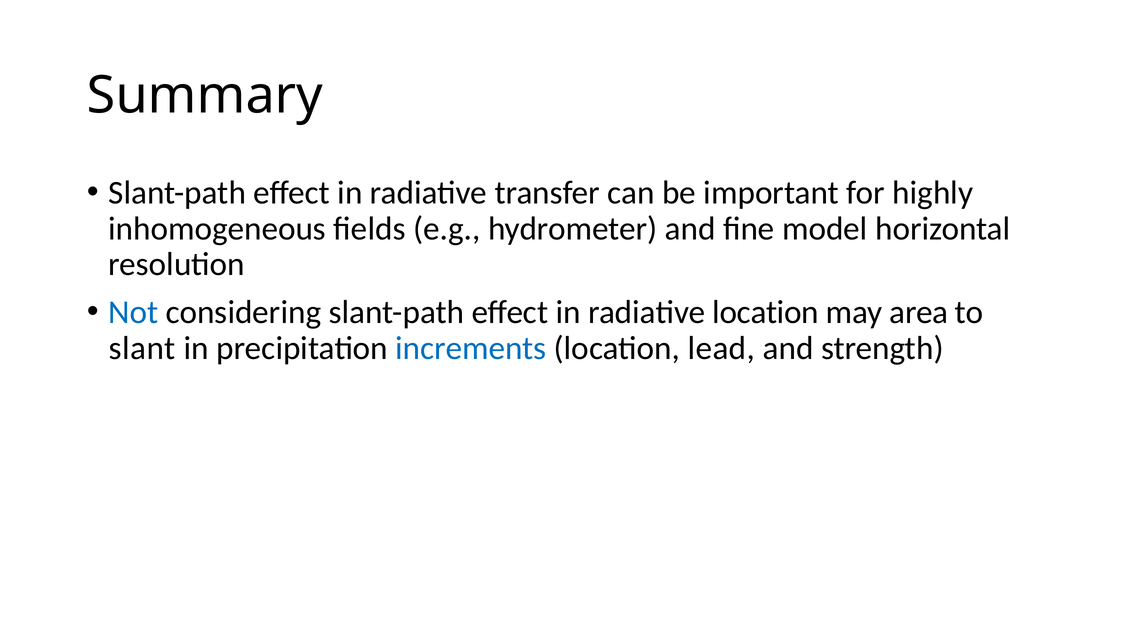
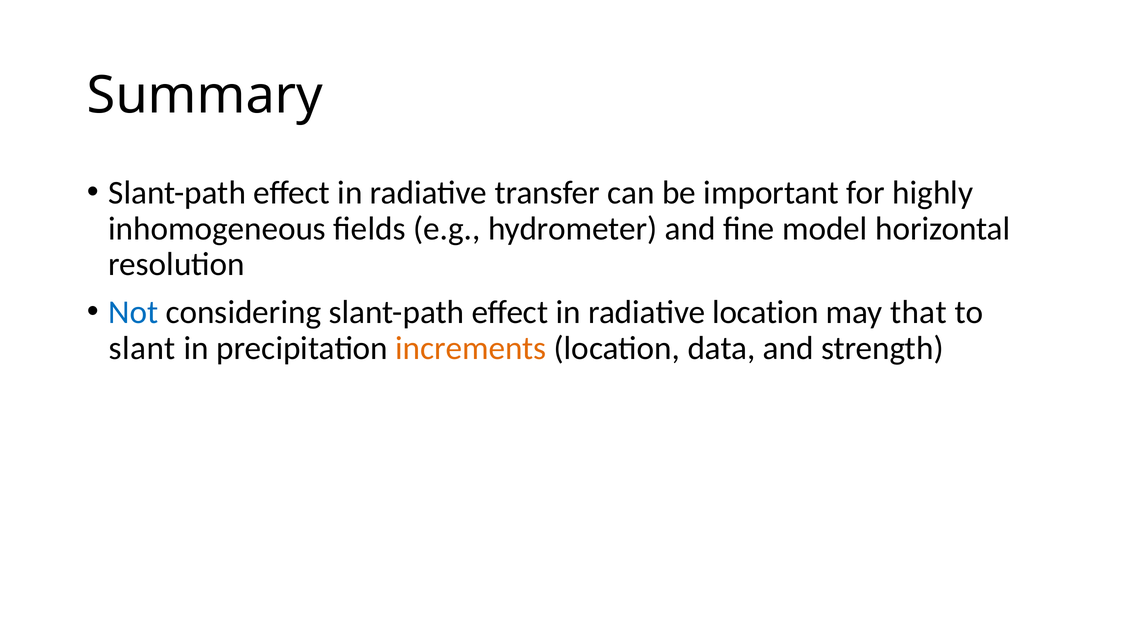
area: area -> that (919, 312)
increments colour: blue -> orange (471, 348)
lead: lead -> data (722, 348)
